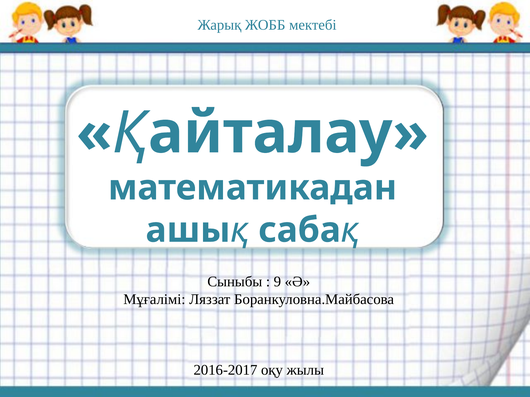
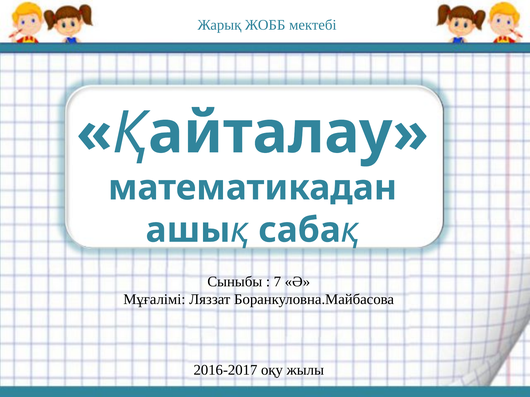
9: 9 -> 7 (277, 282)
